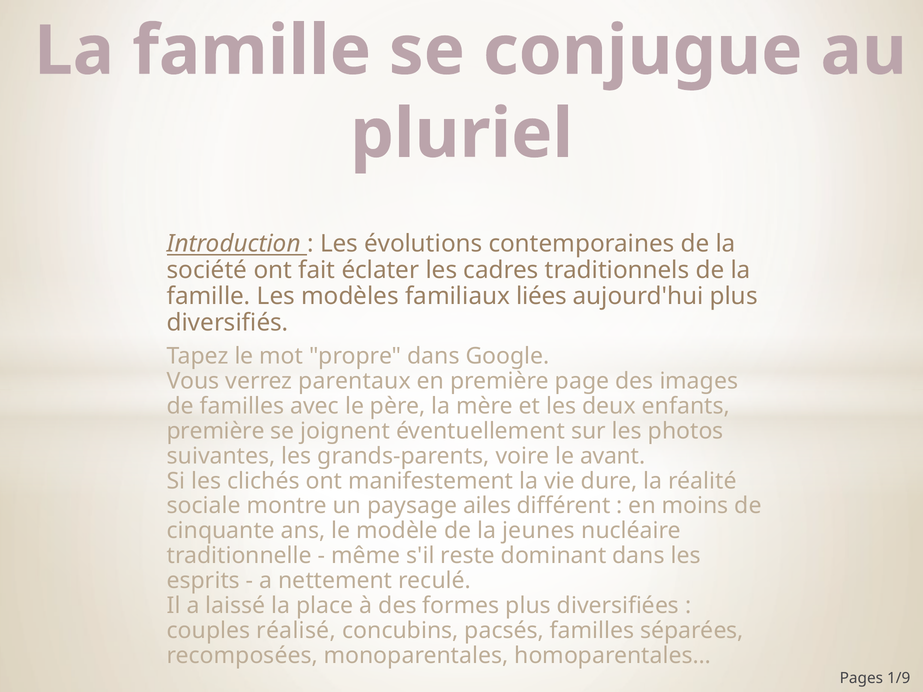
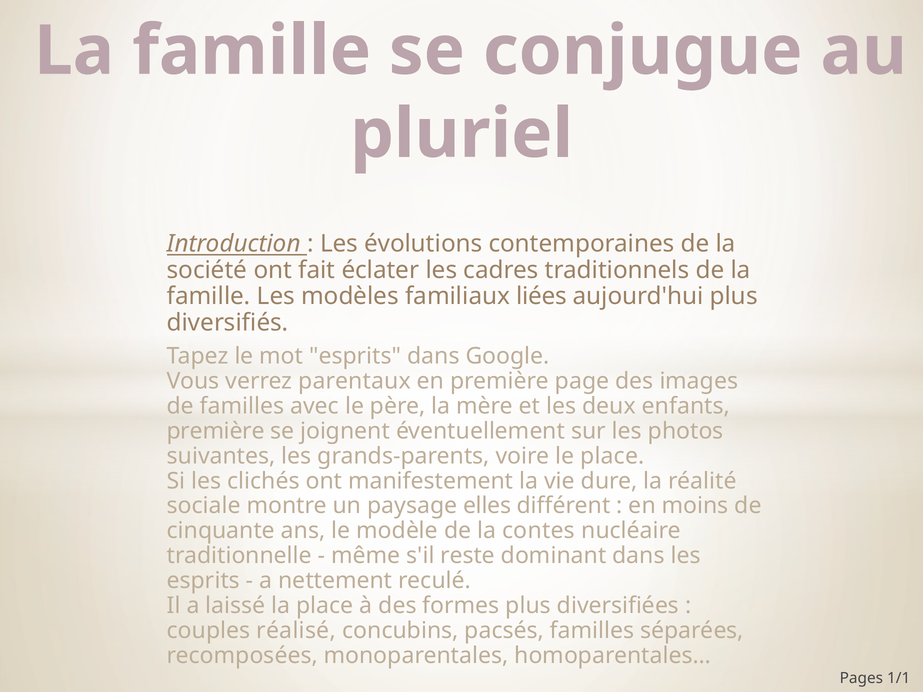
mot propre: propre -> esprits (355, 356)
le avant: avant -> place (612, 456)
ailes: ailes -> elles (487, 506)
jeunes: jeunes -> contes (539, 531)
1/9: 1/9 -> 1/1 (899, 678)
